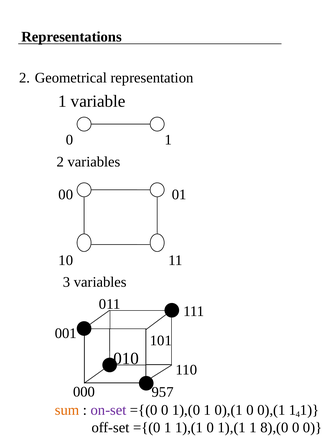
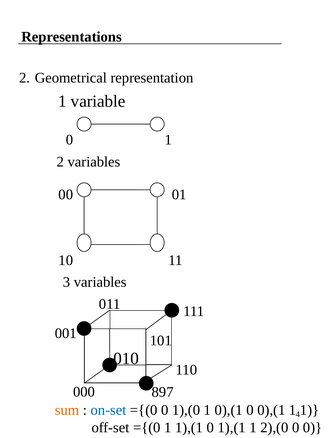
957: 957 -> 897 (163, 393)
on-set colour: purple -> blue (108, 411)
8),(0: 8),(0 -> 2),(0 (274, 428)
